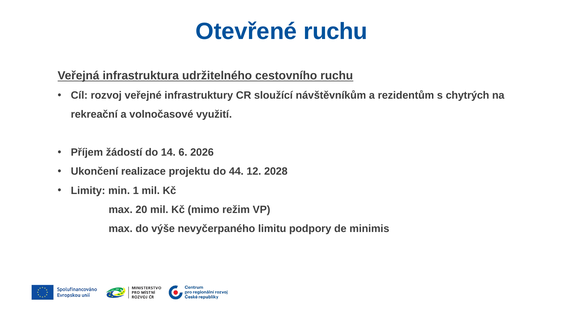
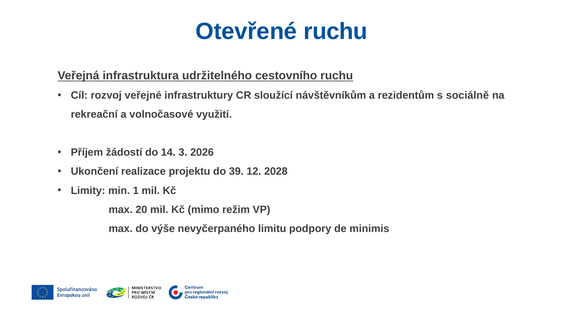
chytrých: chytrých -> sociálně (467, 95)
6: 6 -> 3 (183, 152)
44: 44 -> 39 (236, 171)
